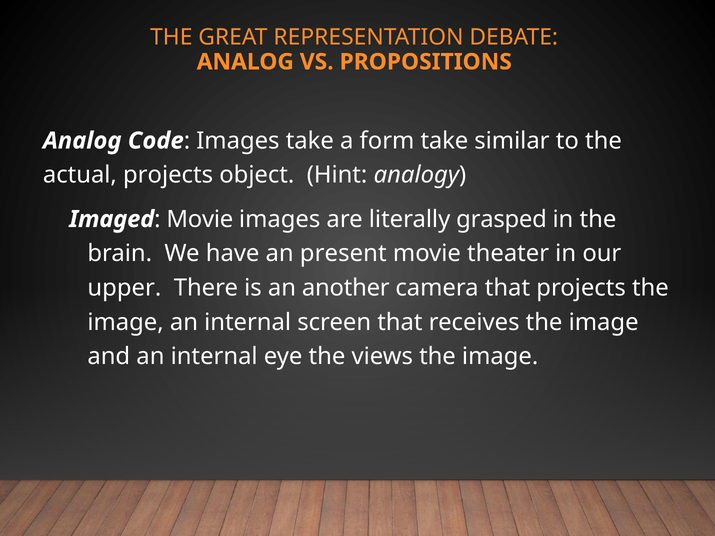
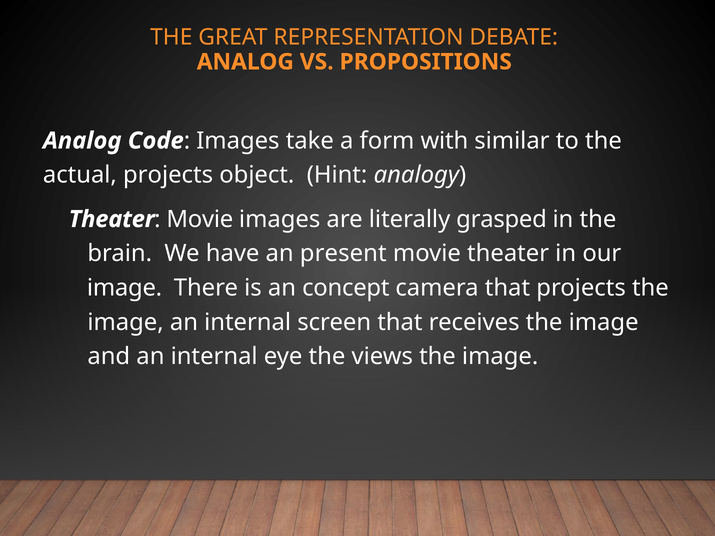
form take: take -> with (444, 141)
Imaged: Imaged -> Theater (112, 219)
upper: upper -> image (125, 288)
another: another -> concept (346, 288)
